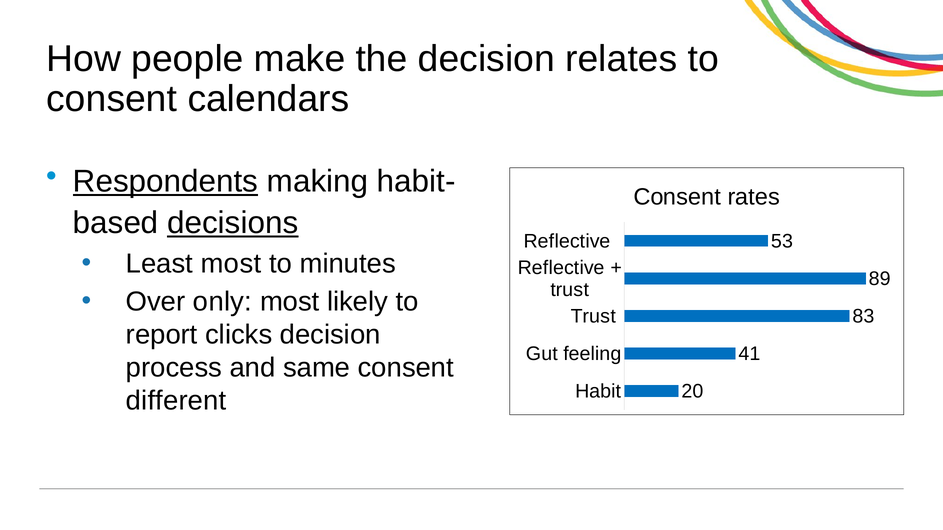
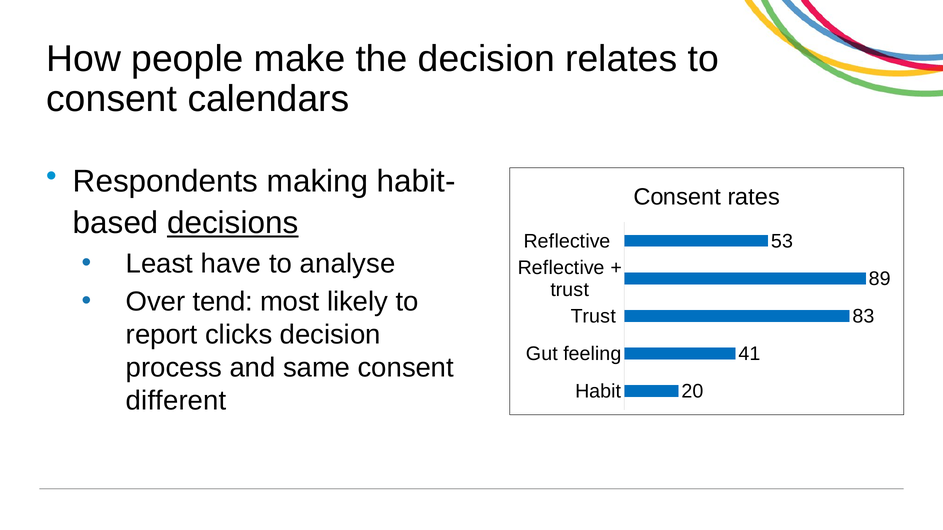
Respondents underline: present -> none (166, 182)
Least most: most -> have (231, 264)
minutes: minutes -> analyse (348, 264)
only: only -> tend (223, 302)
